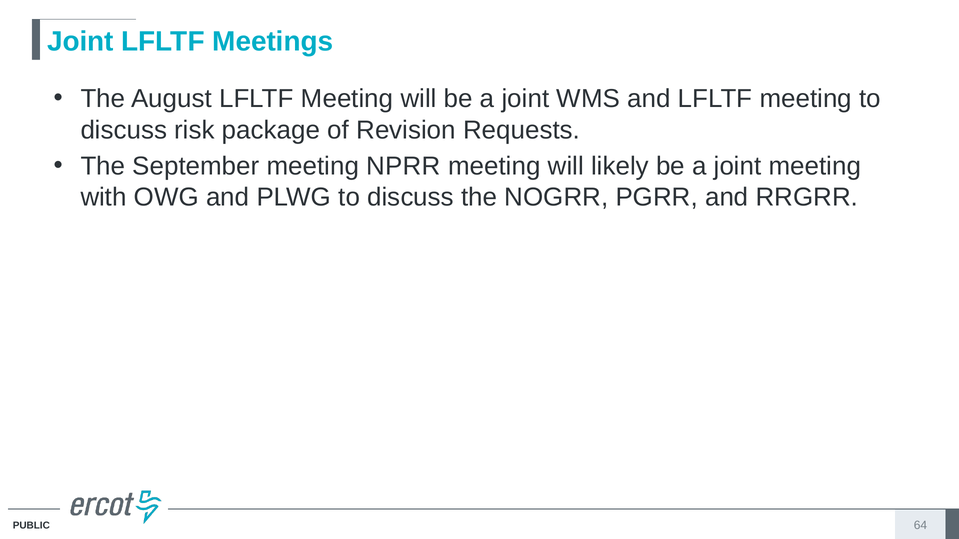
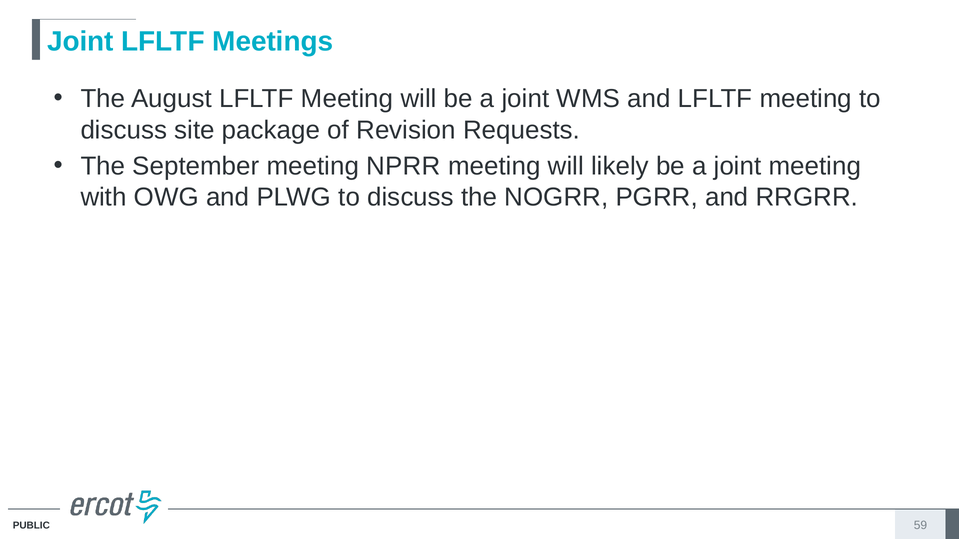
risk: risk -> site (195, 130)
64: 64 -> 59 (920, 526)
